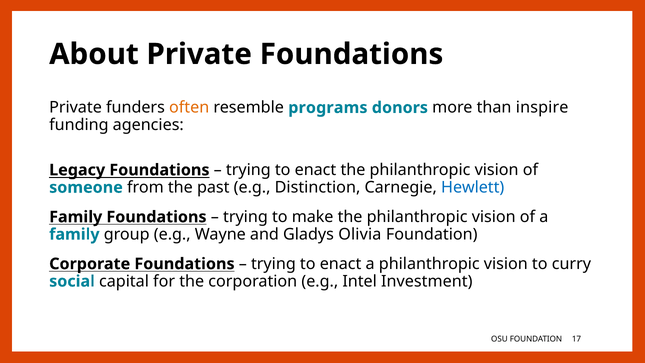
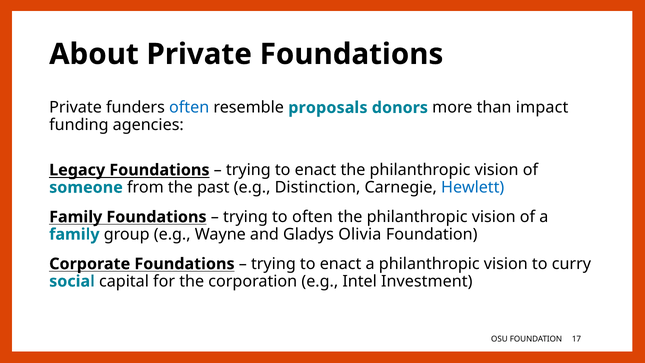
often colour: orange -> blue (189, 108)
programs: programs -> proposals (328, 108)
inspire: inspire -> impact (542, 108)
to make: make -> often (313, 217)
